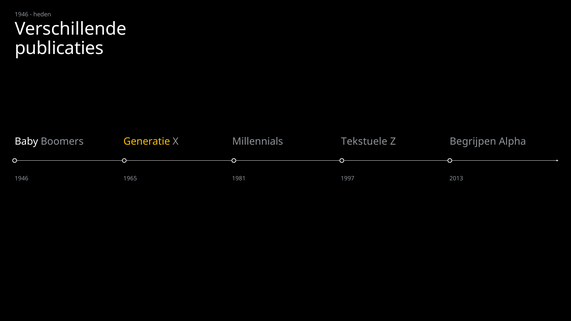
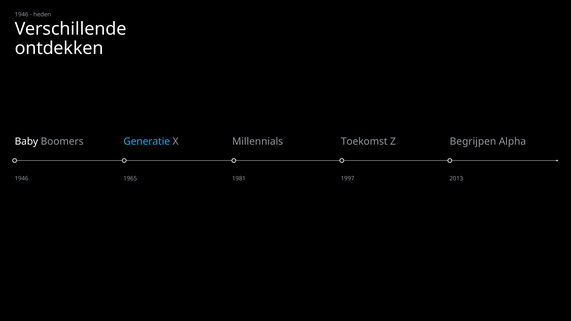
publicaties: publicaties -> ontdekken (59, 48)
Generatie colour: yellow -> light blue (147, 142)
Tekstuele: Tekstuele -> Toekomst (364, 142)
